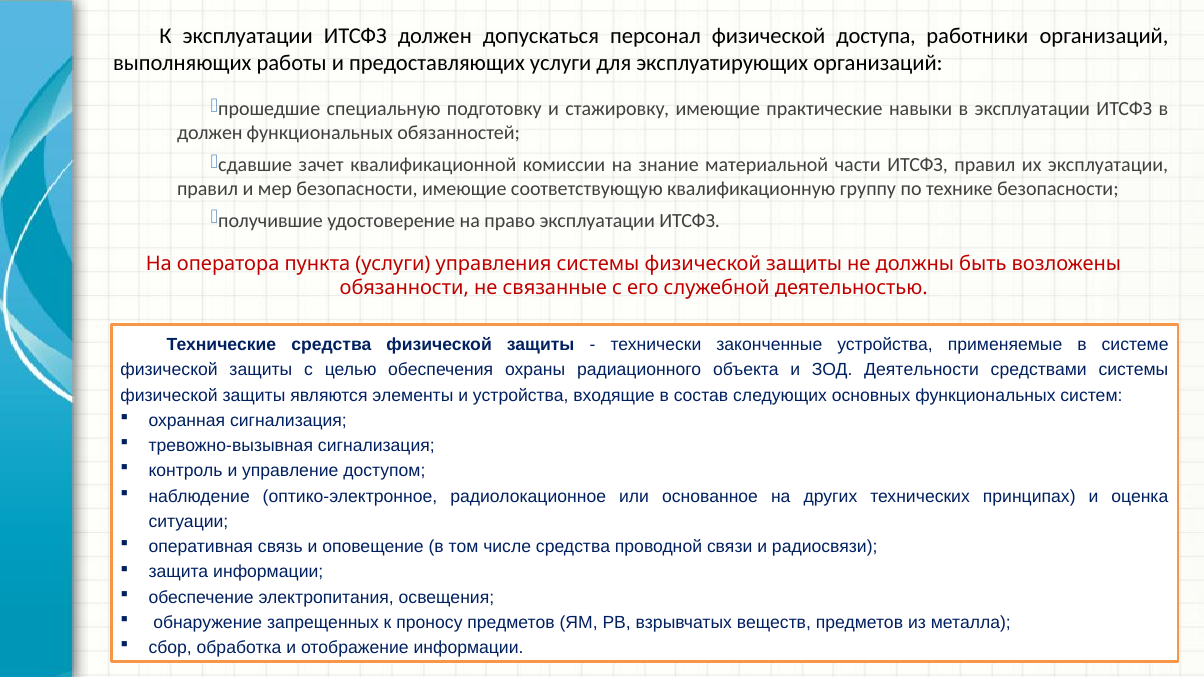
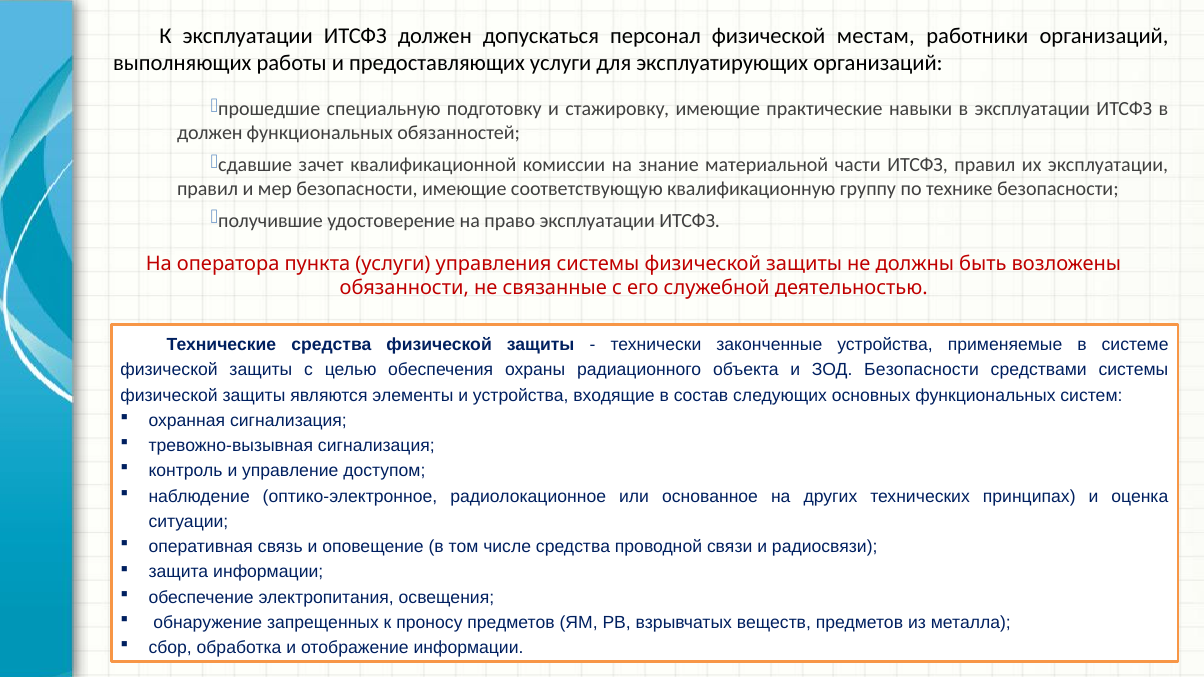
доступа: доступа -> местам (876, 36)
ЗОД Деятельности: Деятельности -> Безопасности (922, 370)
